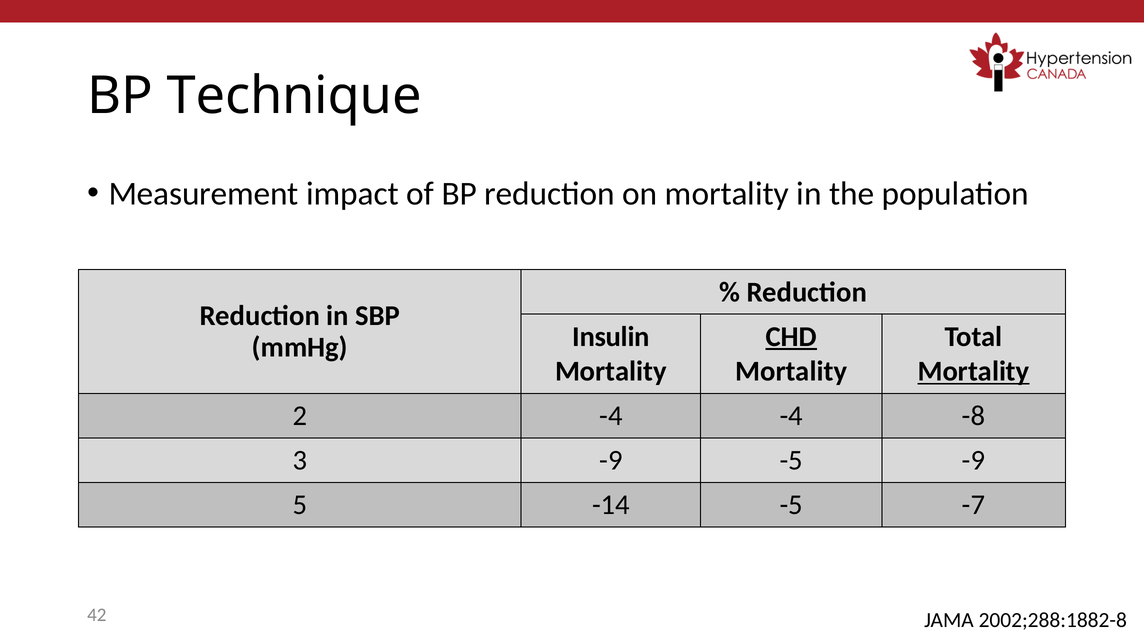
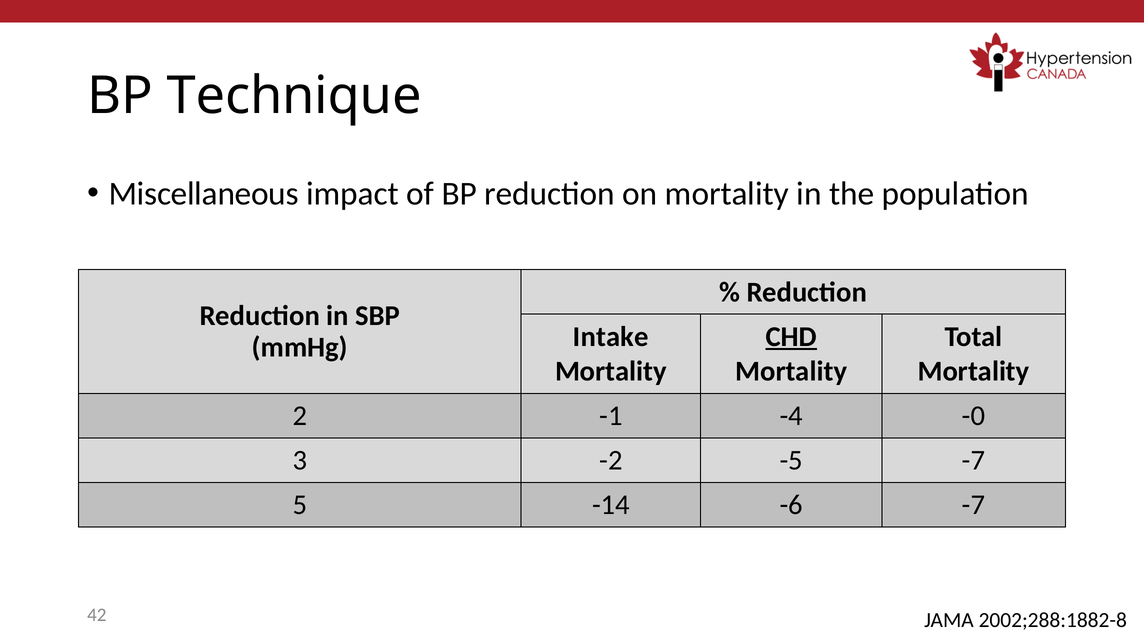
Measurement: Measurement -> Miscellaneous (204, 193)
Insulin: Insulin -> Intake (611, 336)
Mortality underline: present -> none (974, 371)
2 -4: -4 -> -1 (611, 416)
-8: -8 -> -0 (974, 416)
3 -9: -9 -> -2 (611, 460)
-5 -9: -9 -> -7 (974, 460)
-14 -5: -5 -> -6 (791, 505)
